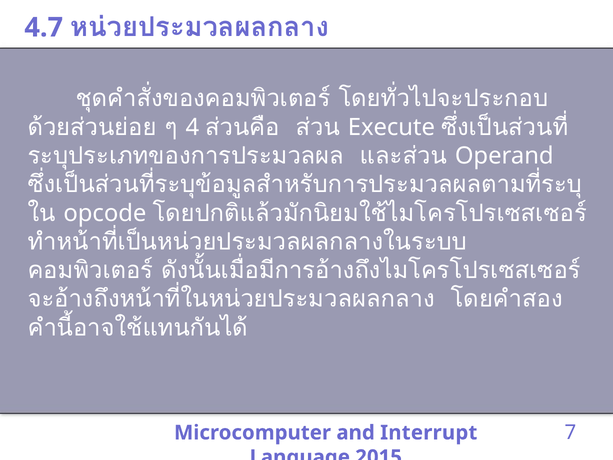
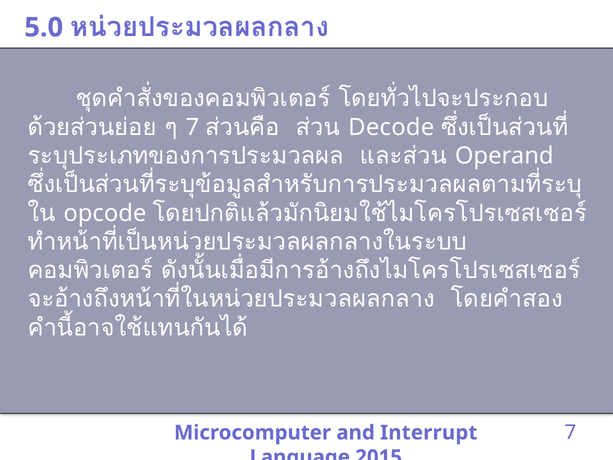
4.7: 4.7 -> 5.0 (44, 27)
4: 4 -> 7 (192, 127)
Execute: Execute -> Decode (391, 127)
